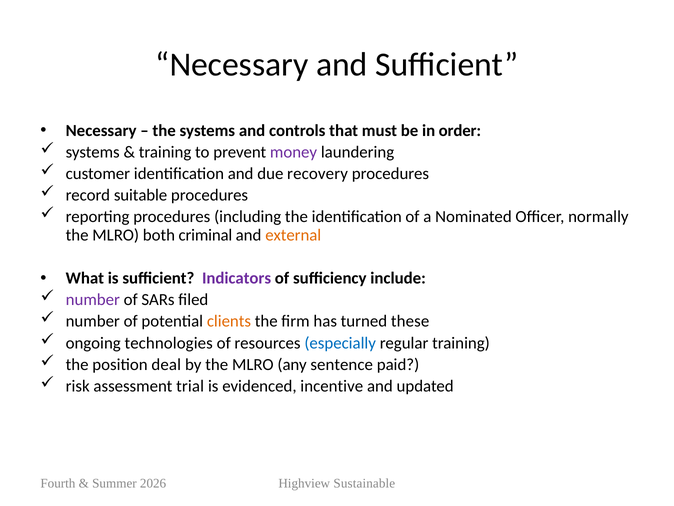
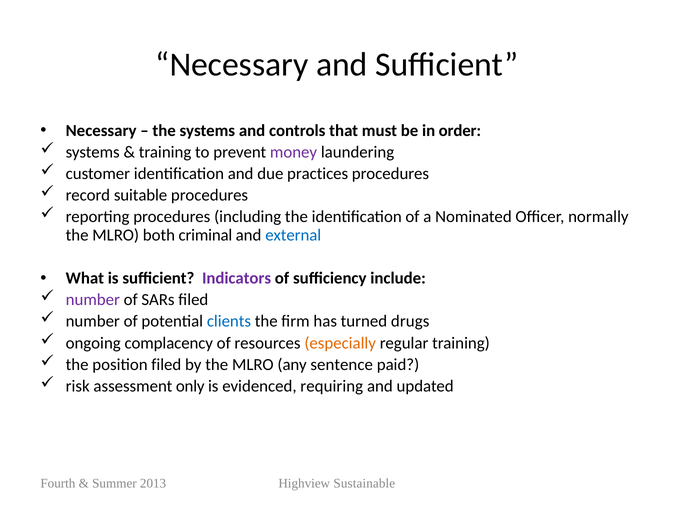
recovery: recovery -> practices (318, 173)
external colour: orange -> blue (293, 235)
clients colour: orange -> blue (229, 321)
these: these -> drugs (410, 321)
technologies: technologies -> complacency (169, 343)
especially colour: blue -> orange (340, 343)
position deal: deal -> filed (166, 364)
trial: trial -> only (190, 386)
incentive: incentive -> requiring (332, 386)
2026: 2026 -> 2013 (153, 483)
